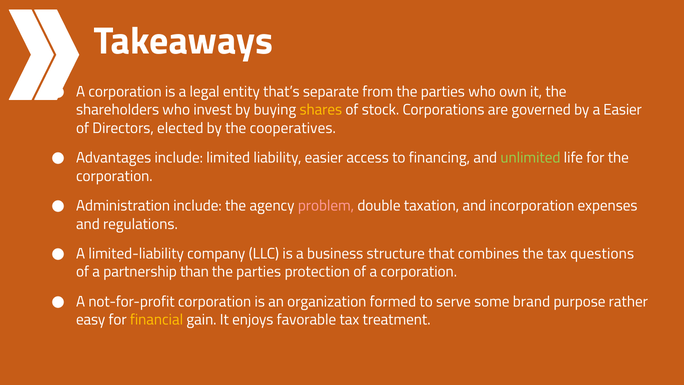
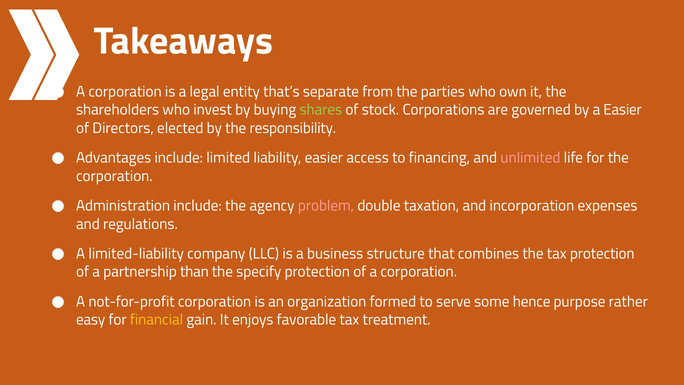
shares colour: yellow -> light green (321, 110)
cooperatives: cooperatives -> responsibility (293, 128)
unlimited colour: light green -> pink (530, 158)
tax questions: questions -> protection (602, 254)
parties: parties -> specify (259, 272)
brand: brand -> hence (532, 301)
